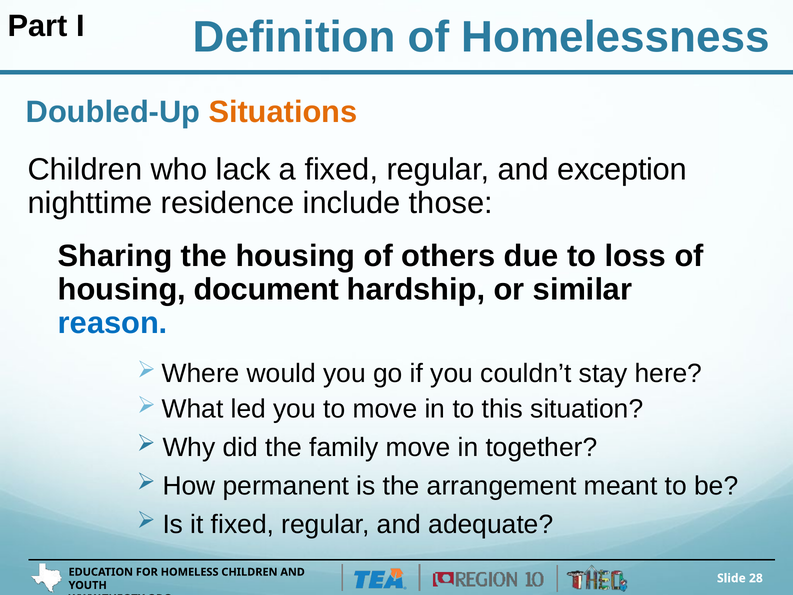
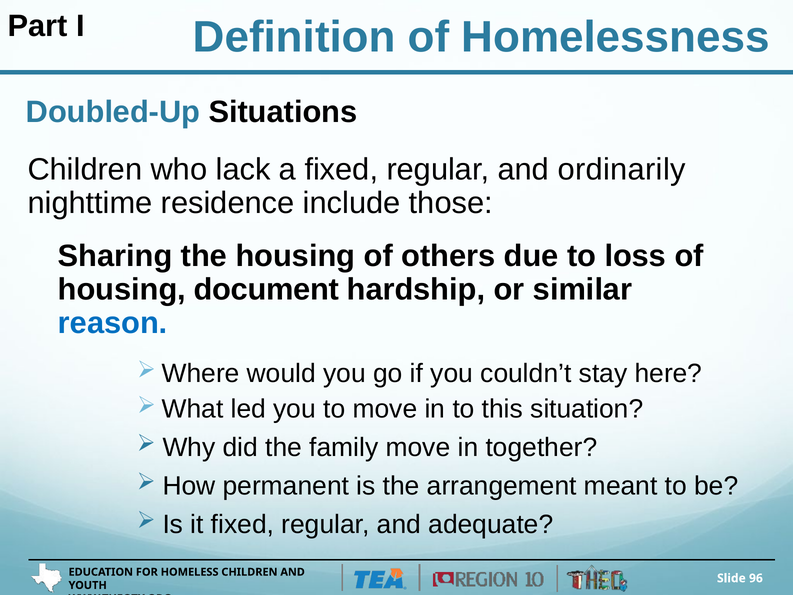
Situations colour: orange -> black (283, 112)
exception: exception -> ordinarily (622, 170)
28: 28 -> 96 (756, 578)
